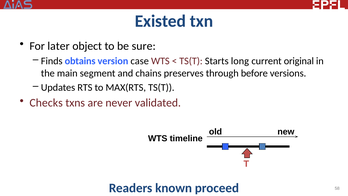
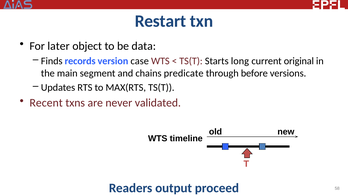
Existed: Existed -> Restart (160, 21)
sure: sure -> data (144, 46)
obtains: obtains -> records (80, 61)
preserves: preserves -> predicate (184, 73)
Checks: Checks -> Recent (46, 103)
known: known -> output (174, 188)
